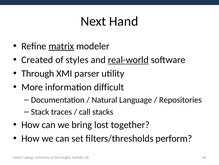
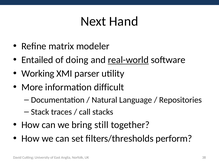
matrix underline: present -> none (61, 46)
Created: Created -> Entailed (37, 60)
styles: styles -> doing (77, 60)
Through: Through -> Working (38, 73)
lost: lost -> still (101, 124)
